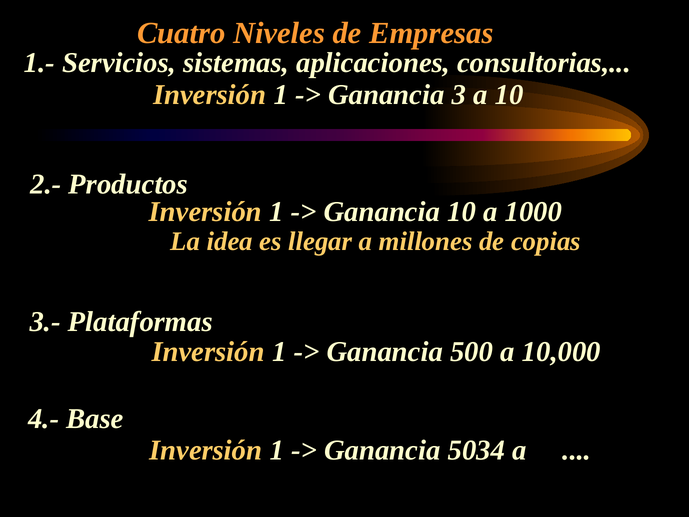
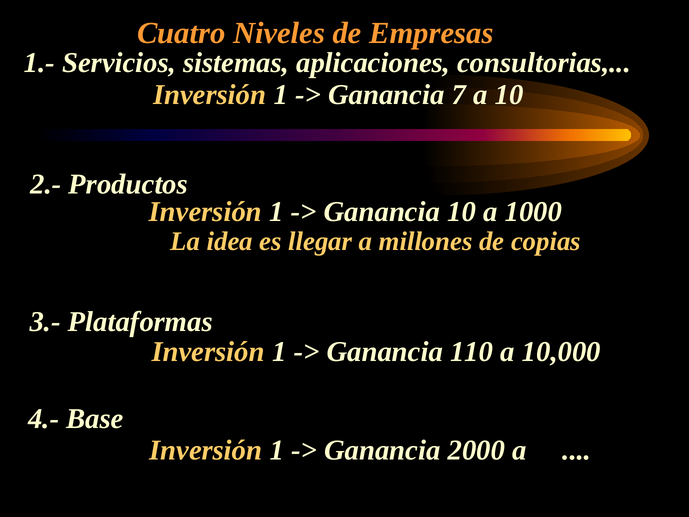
3: 3 -> 7 (459, 95)
500: 500 -> 110 (472, 351)
5034: 5034 -> 2000 (476, 450)
